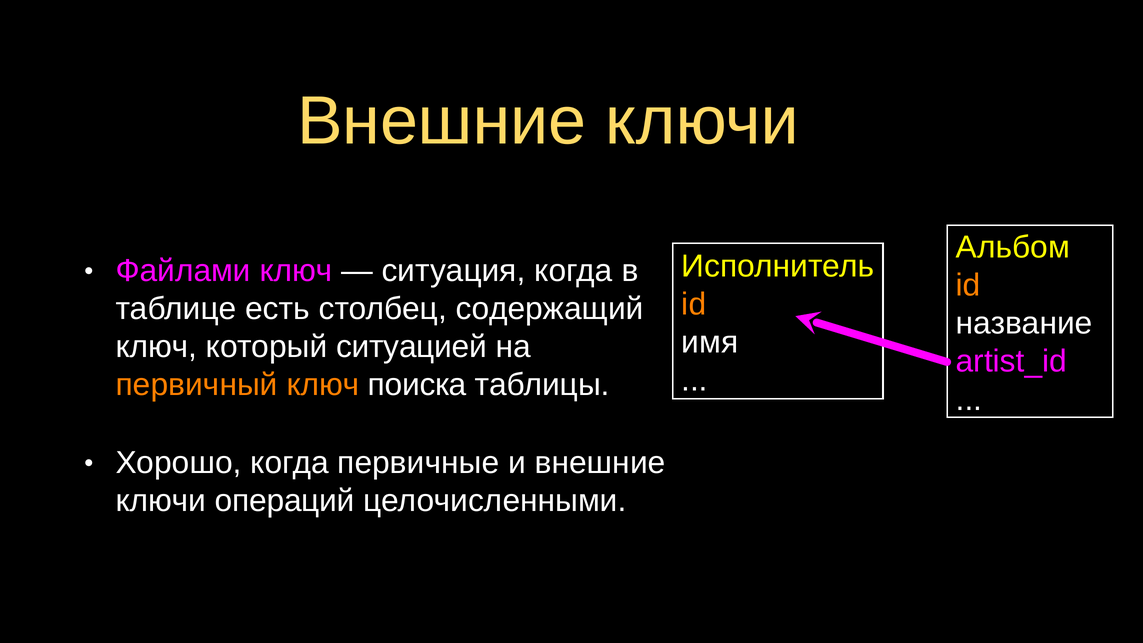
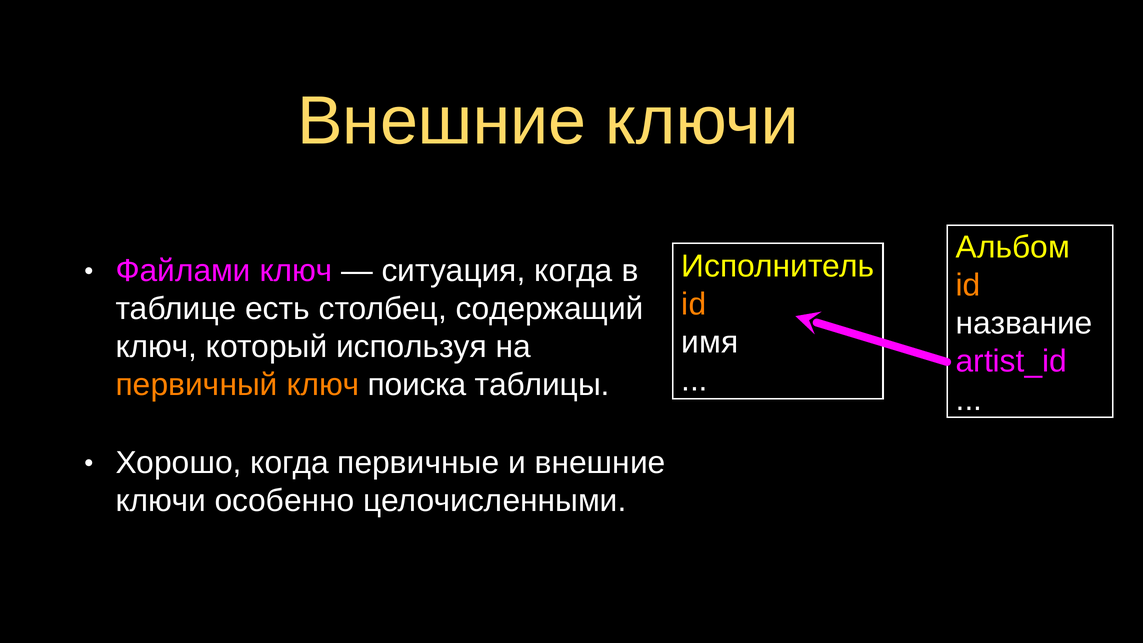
ситуацией: ситуацией -> используя (411, 347)
операций: операций -> особенно (285, 501)
